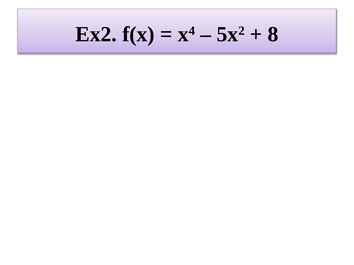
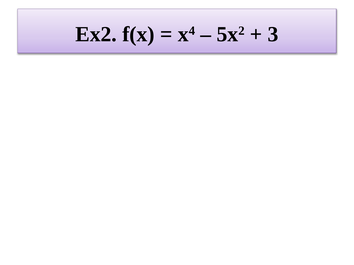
8: 8 -> 3 (273, 34)
